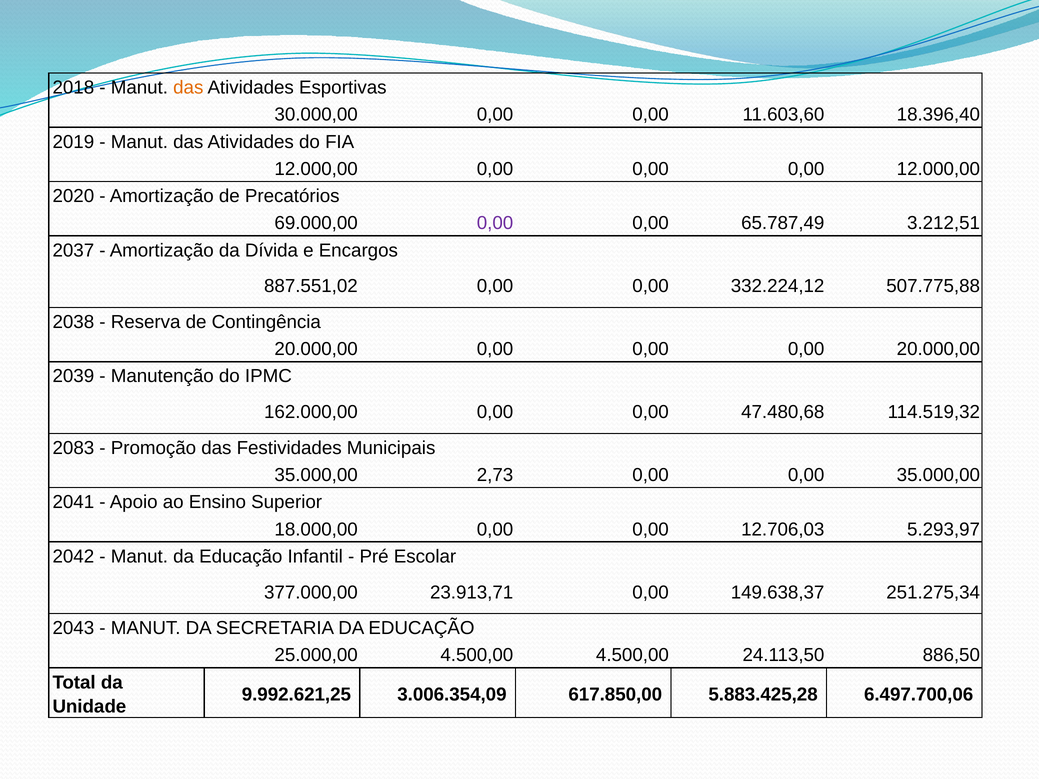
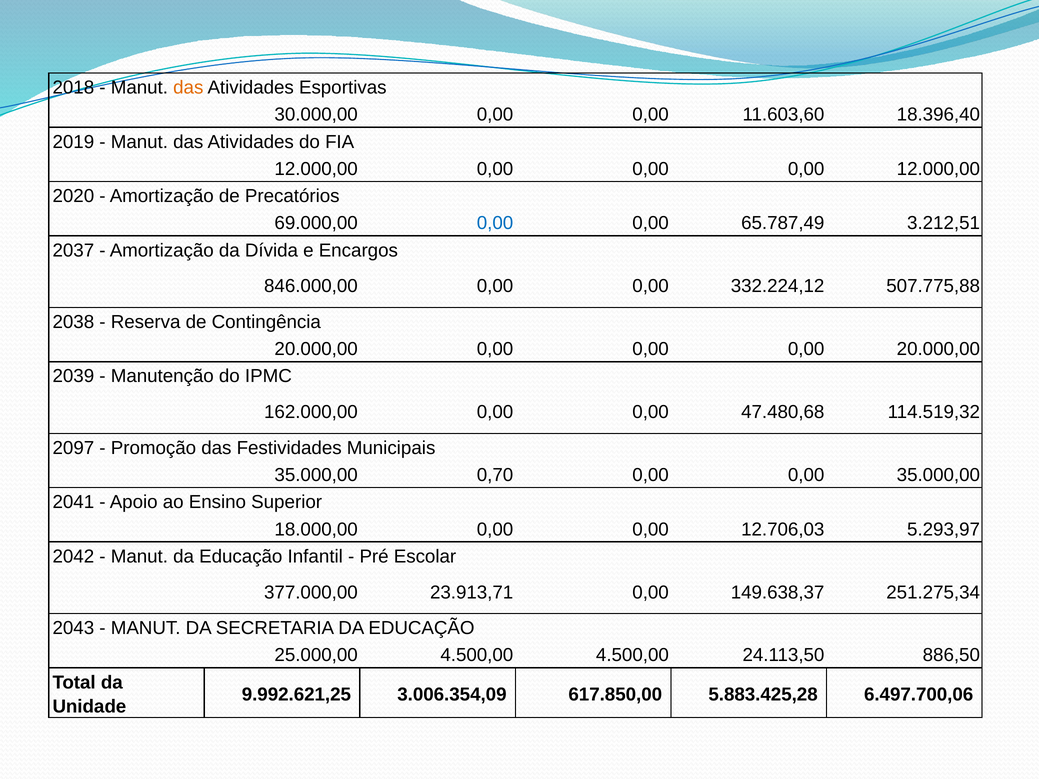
0,00 colour: purple -> blue (495, 223)
887.551,02: 887.551,02 -> 846.000,00 (311, 286)
2083: 2083 -> 2097 (73, 448)
2,73: 2,73 -> 0,70 (495, 475)
